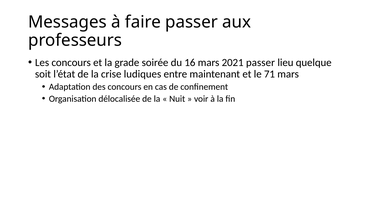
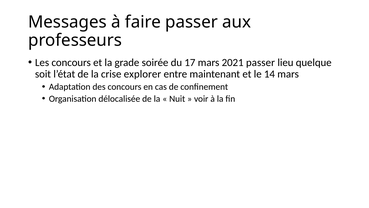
16: 16 -> 17 (190, 62)
ludiques: ludiques -> explorer (142, 74)
71: 71 -> 14 (269, 74)
